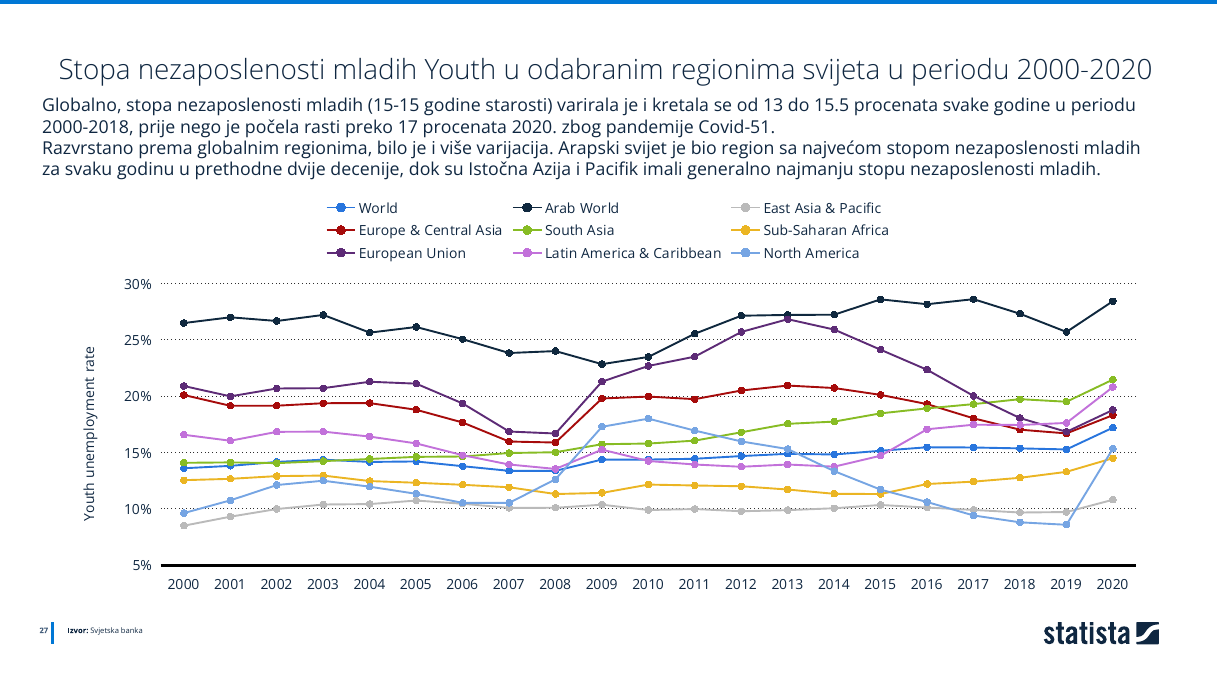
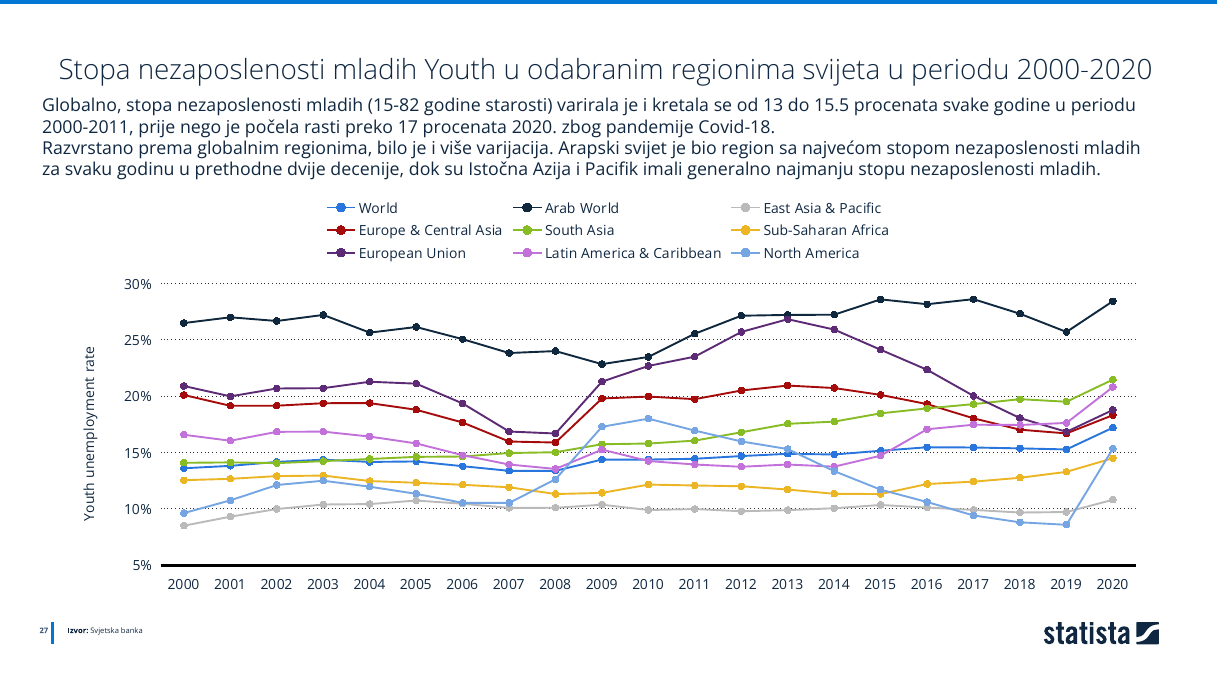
15-15: 15-15 -> 15-82 (394, 106)
2000-2018: 2000-2018 -> 2000-2011 (88, 127)
Covid-51: Covid-51 -> Covid-18 (737, 127)
